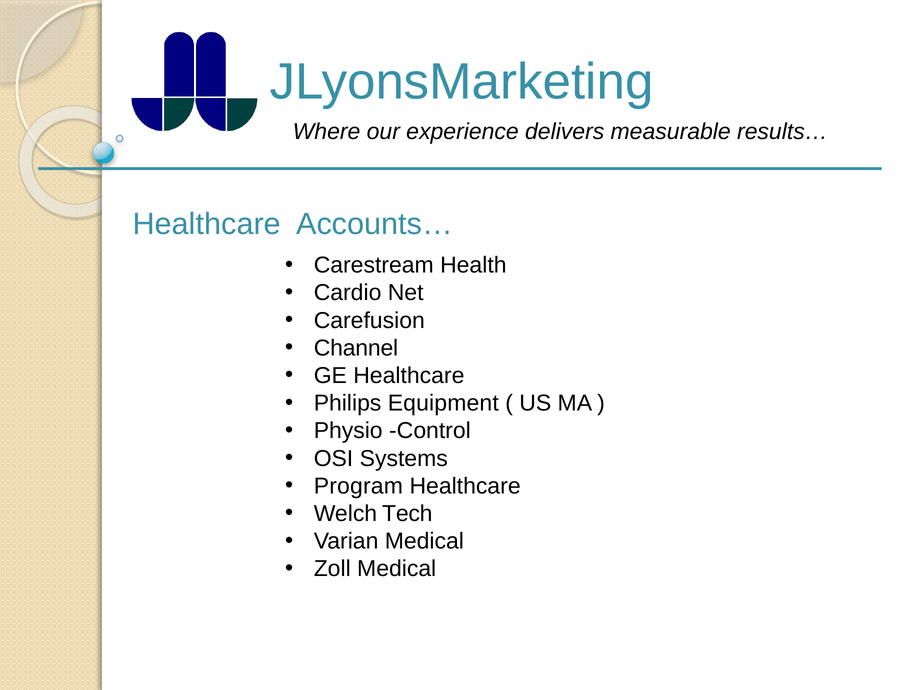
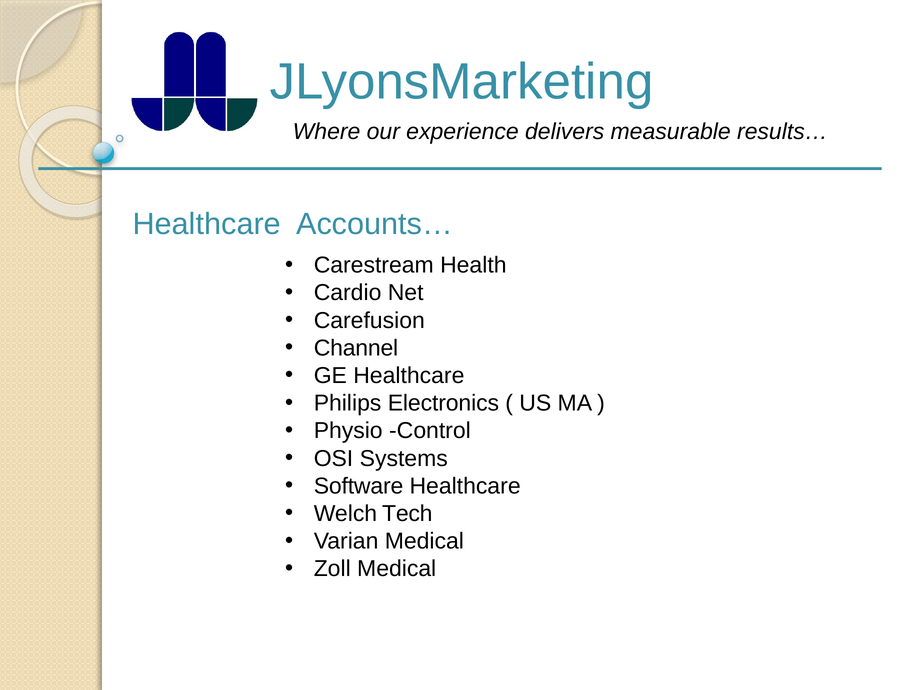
Equipment: Equipment -> Electronics (443, 403)
Program: Program -> Software (359, 486)
